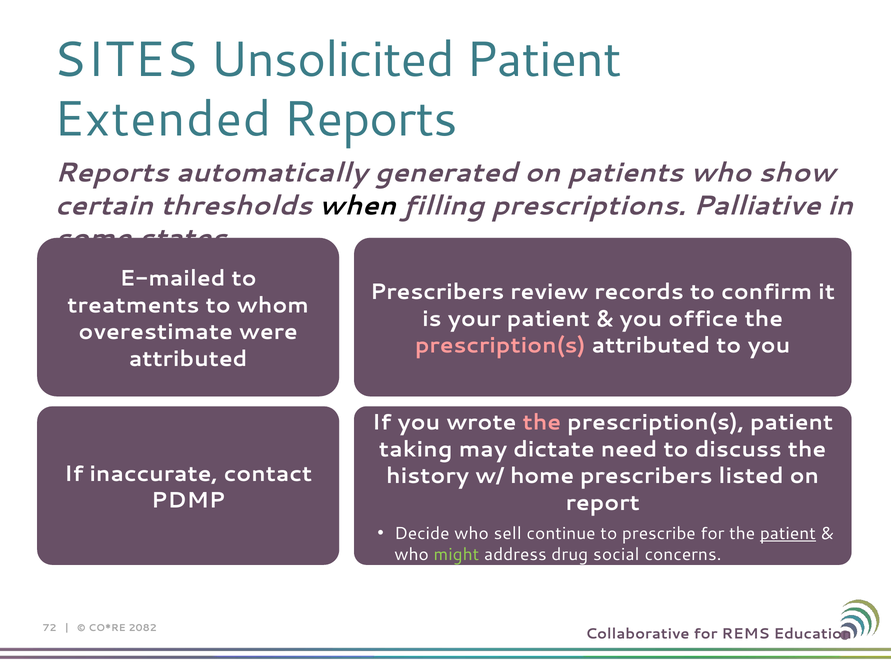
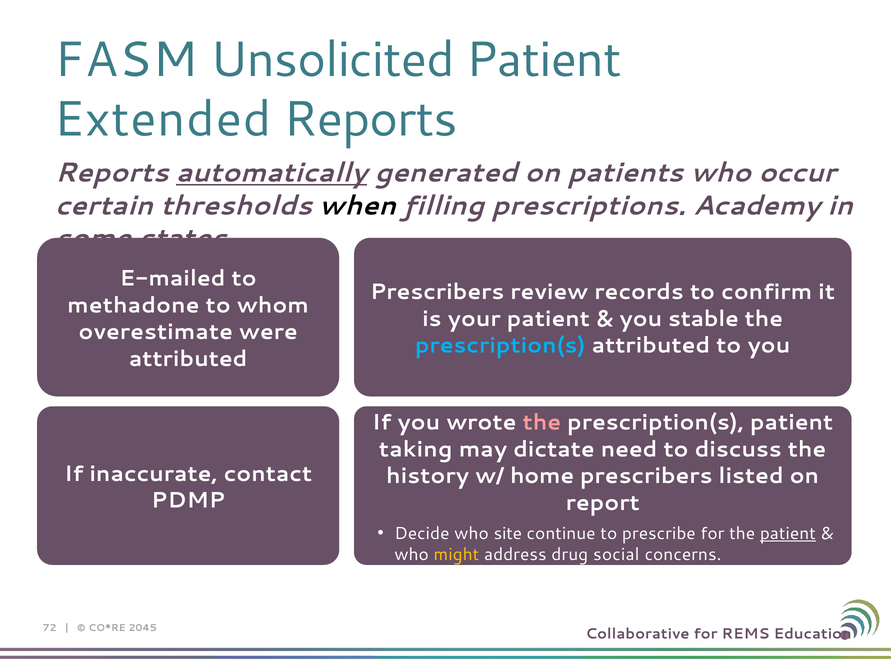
SITES: SITES -> FASM (126, 60)
automatically underline: none -> present (272, 173)
show: show -> occur (797, 173)
Palliative: Palliative -> Academy (757, 205)
treatments: treatments -> methadone (133, 305)
office: office -> stable (703, 318)
prescription(s colour: pink -> light blue (500, 345)
sell: sell -> site (508, 533)
might colour: light green -> yellow (456, 554)
2082: 2082 -> 2045 (143, 627)
